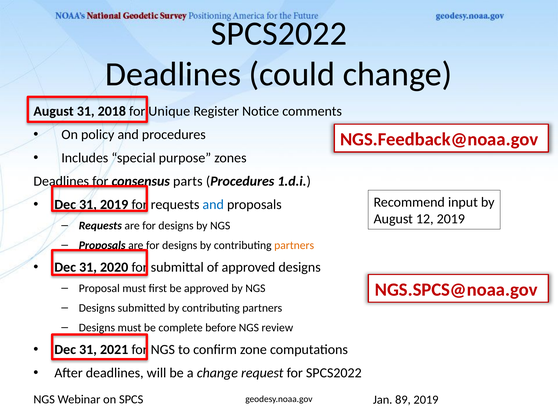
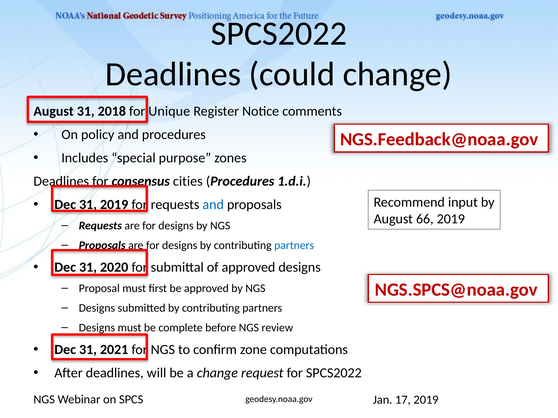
parts: parts -> cities (188, 182)
12: 12 -> 66 (425, 219)
partners colour: orange -> blue (294, 246)
89: 89 -> 17 (403, 400)
